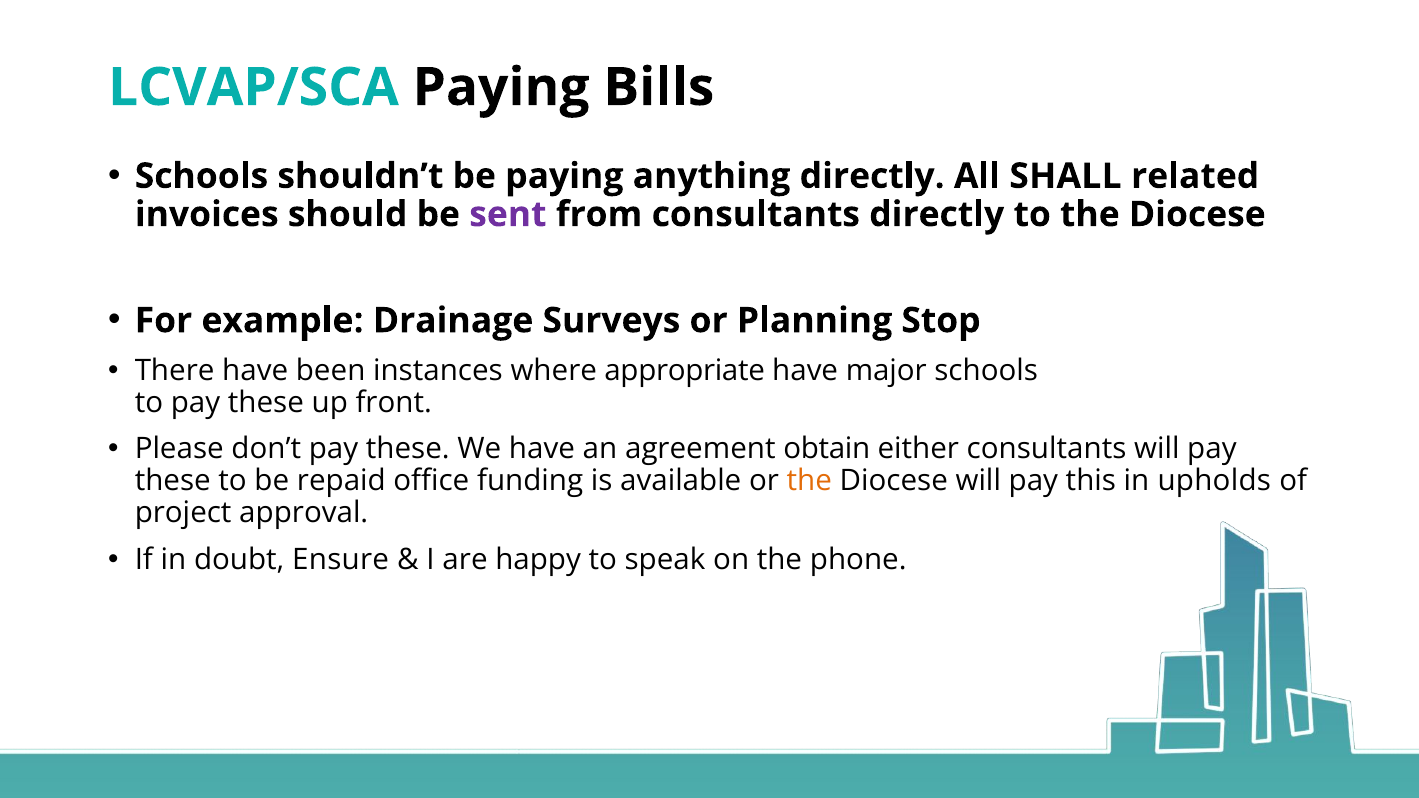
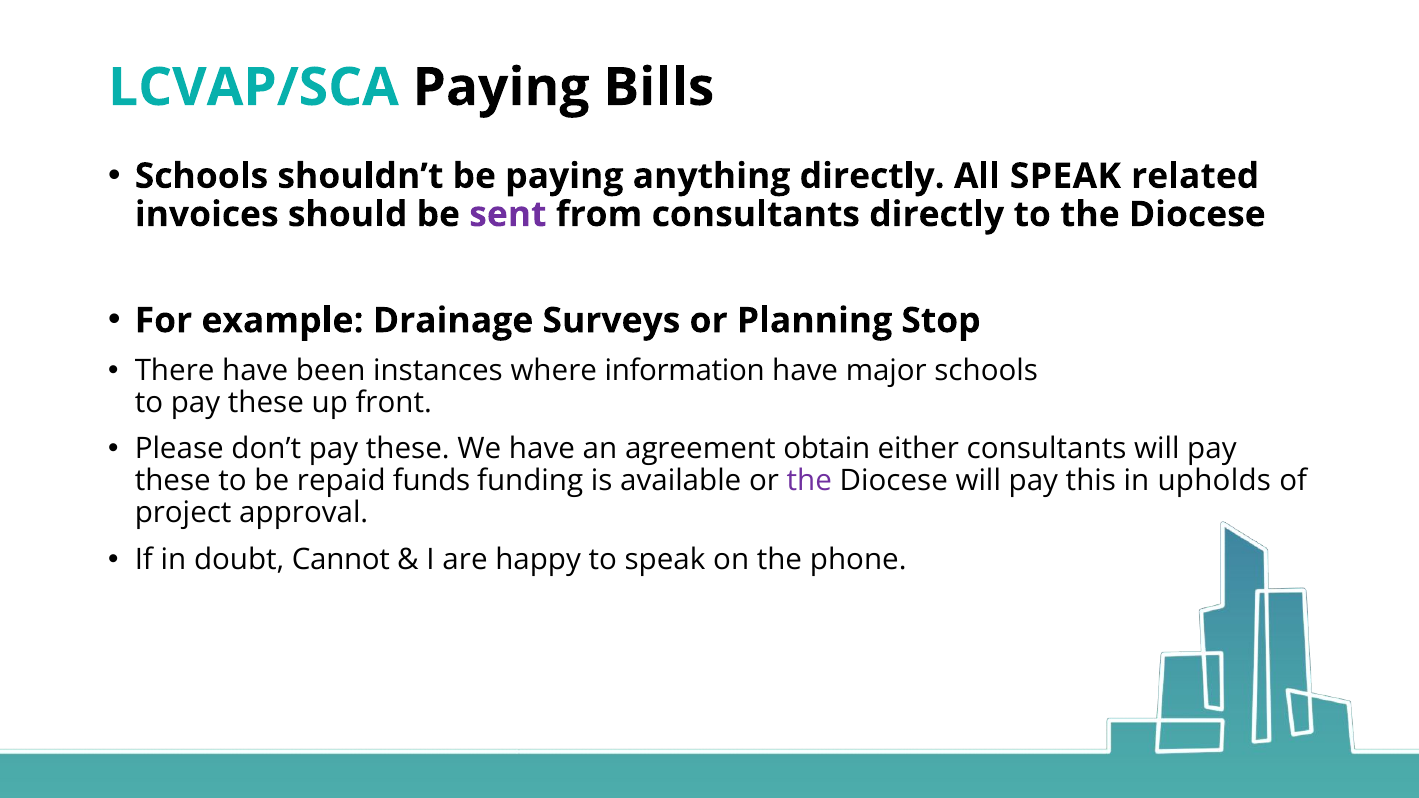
All SHALL: SHALL -> SPEAK (1065, 176)
appropriate: appropriate -> information (685, 371)
office: office -> funds (432, 481)
the colour: orange -> purple (809, 481)
Ensure: Ensure -> Cannot (341, 560)
